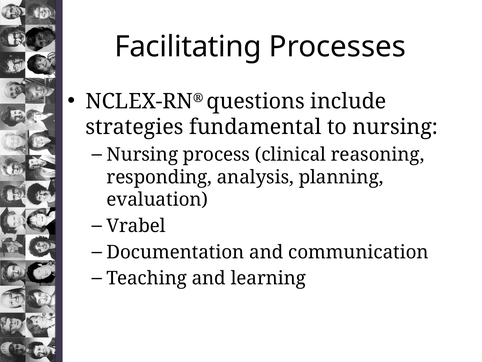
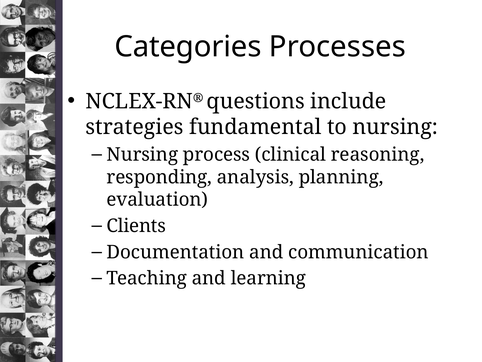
Facilitating: Facilitating -> Categories (188, 47)
Vrabel: Vrabel -> Clients (136, 226)
